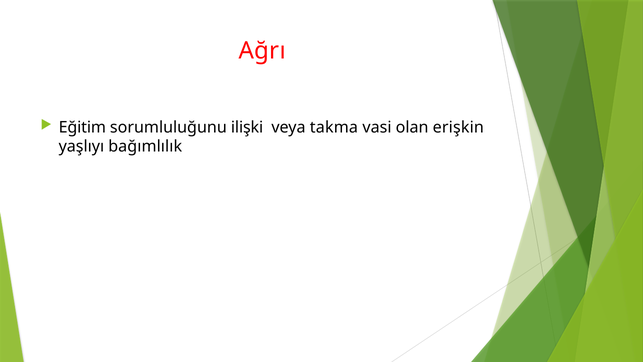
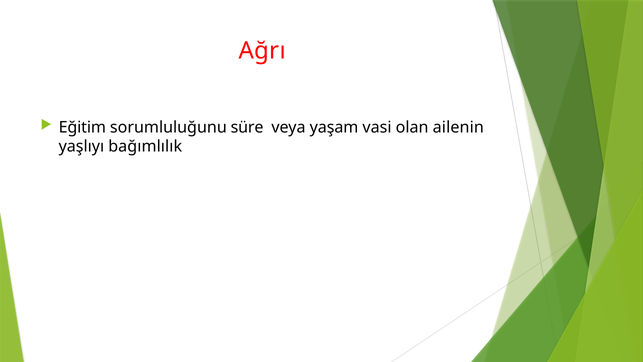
ilişki: ilişki -> süre (247, 127)
takma: takma -> yaşam (334, 127)
erişkin: erişkin -> ailenin (458, 127)
